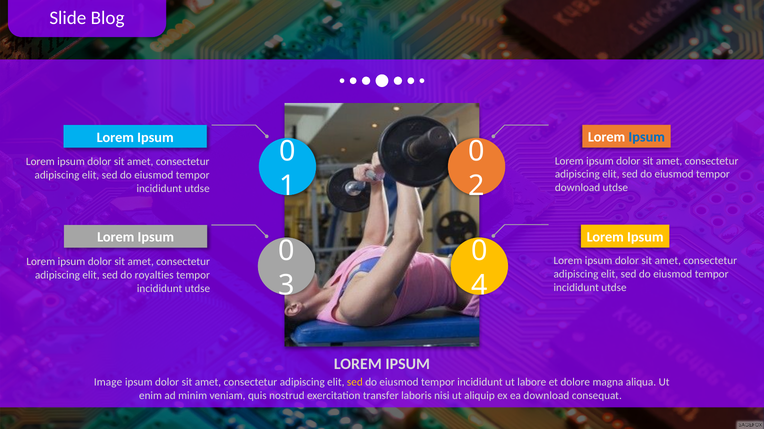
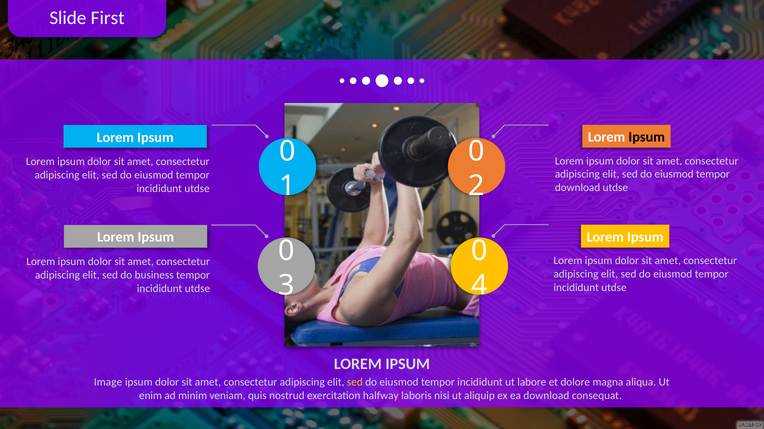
Blog: Blog -> First (108, 18)
Ipsum colour: blue -> black (647, 137)
royalties: royalties -> business (154, 276)
transfer: transfer -> halfway (381, 396)
